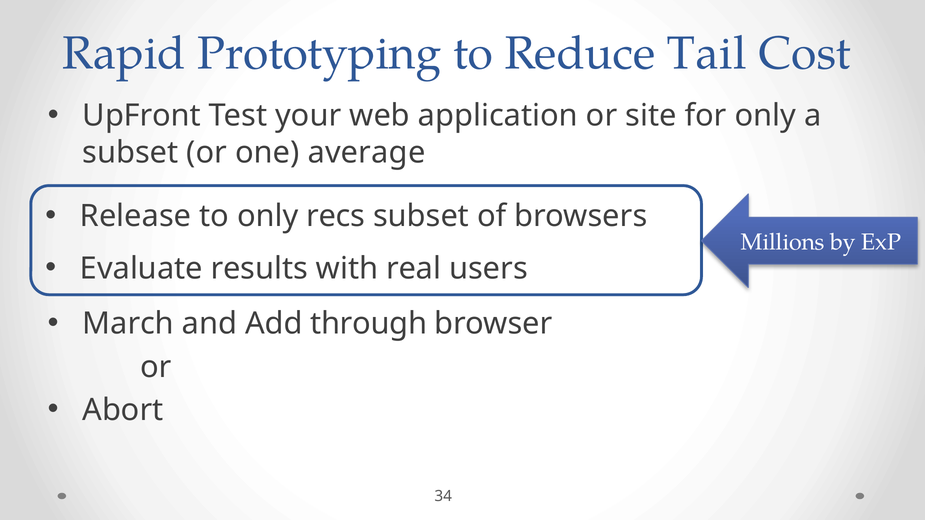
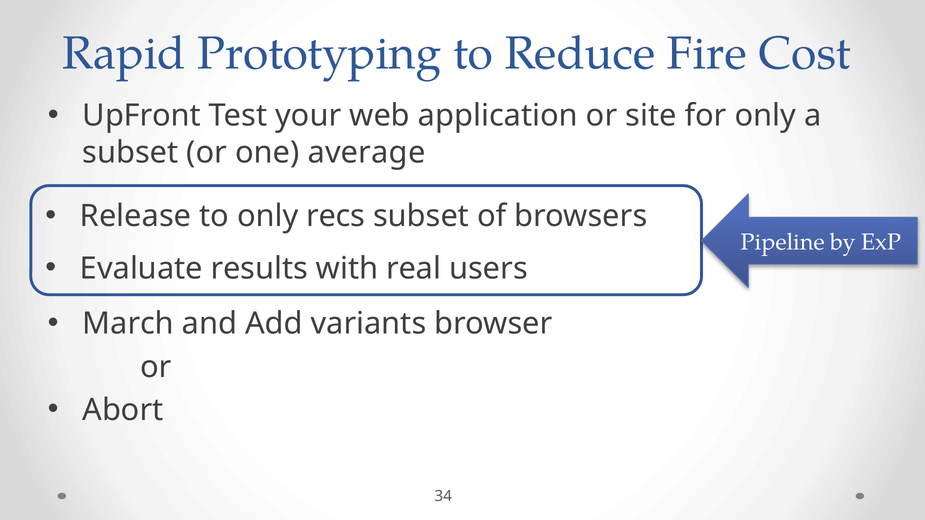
Tail: Tail -> Fire (707, 54)
Millions: Millions -> Pipeline (783, 242)
through: through -> variants (369, 324)
